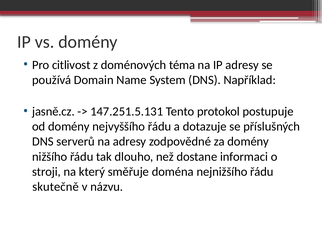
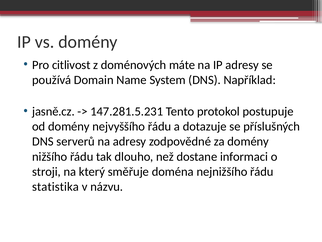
téma: téma -> máte (182, 65)
147.251.5.131: 147.251.5.131 -> 147.281.5.231 (127, 111)
skutečně: skutečně -> statistika (56, 186)
